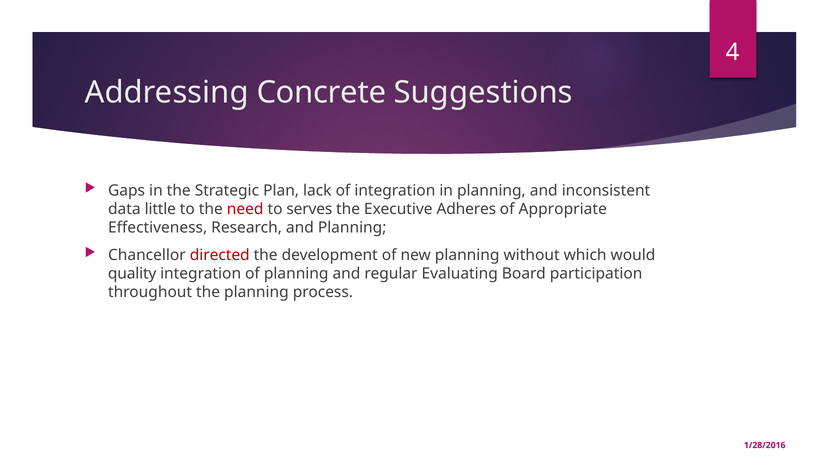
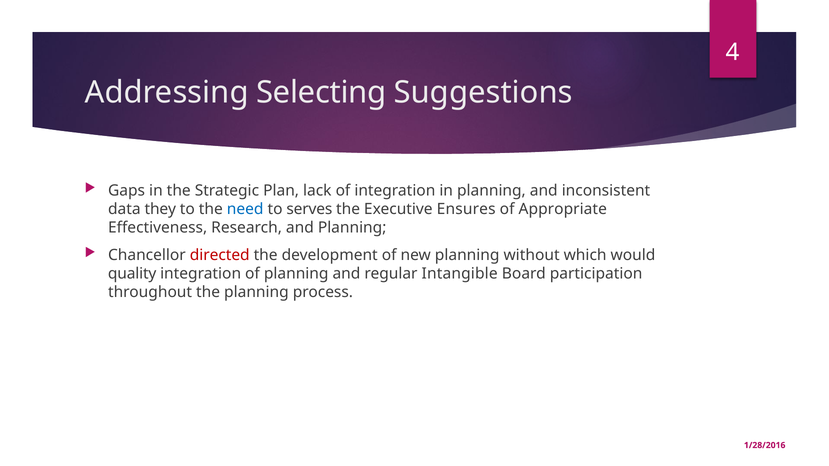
Concrete: Concrete -> Selecting (321, 92)
little: little -> they (160, 209)
need colour: red -> blue (245, 209)
Adheres: Adheres -> Ensures (466, 209)
Evaluating: Evaluating -> Intangible (460, 274)
